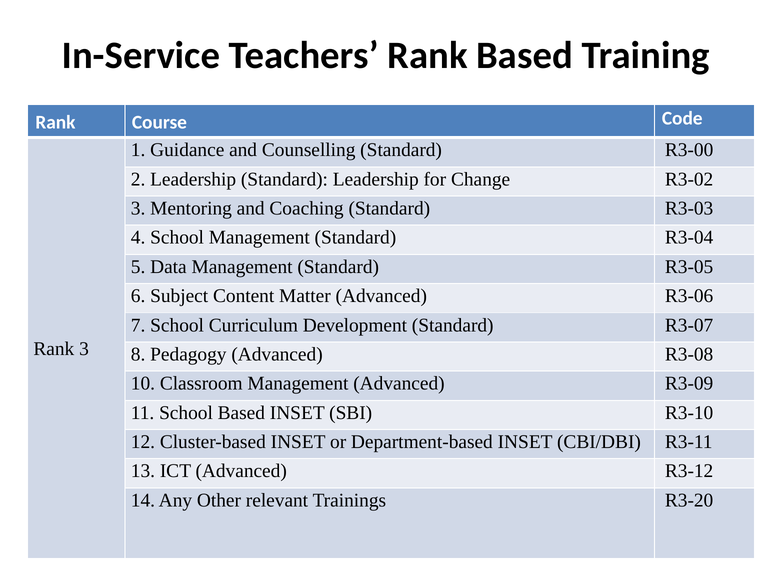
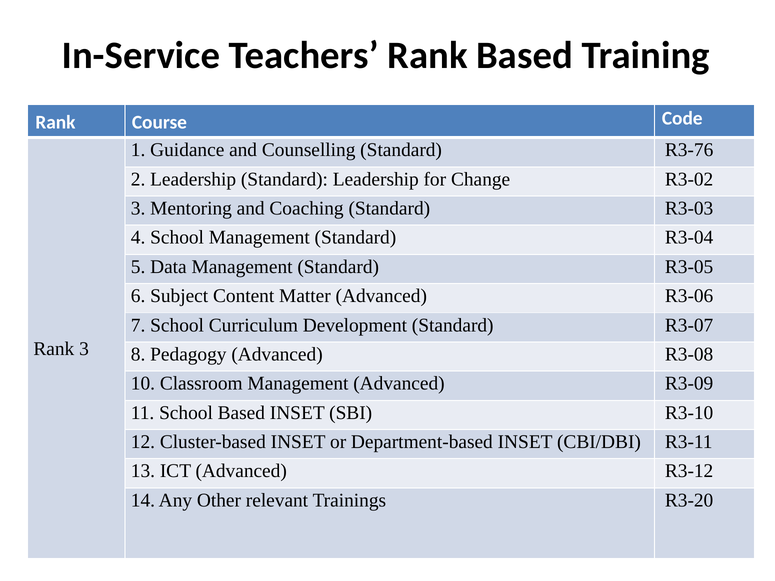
R3-00: R3-00 -> R3-76 (689, 150)
